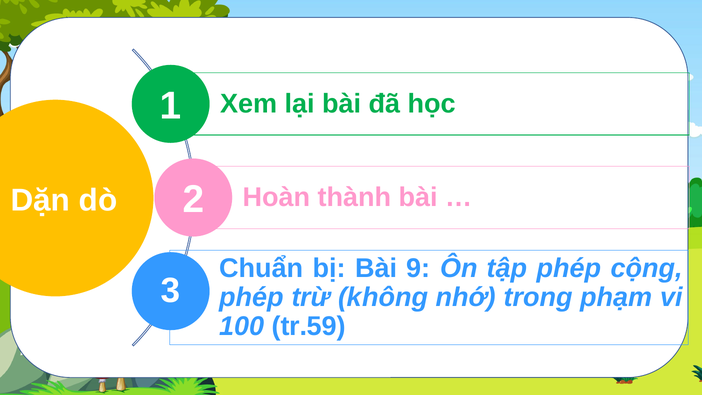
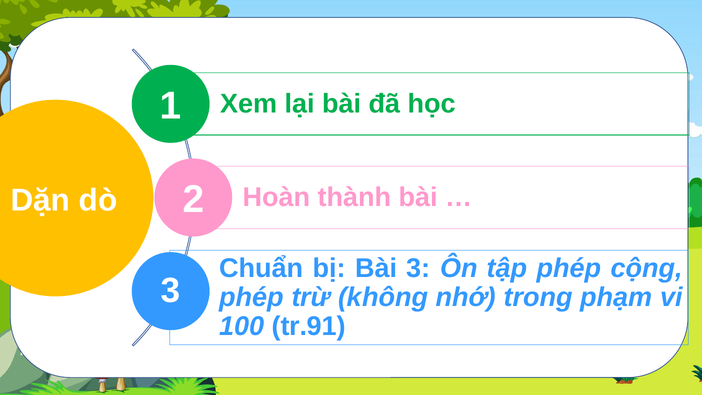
Bài 9: 9 -> 3 (418, 268)
tr.59: tr.59 -> tr.91 (309, 326)
